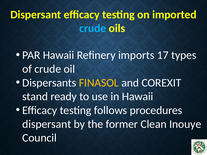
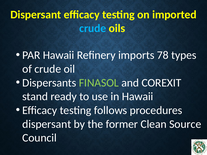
17: 17 -> 78 (163, 55)
FINASOL colour: yellow -> light green (99, 83)
Inouye: Inouye -> Source (185, 124)
